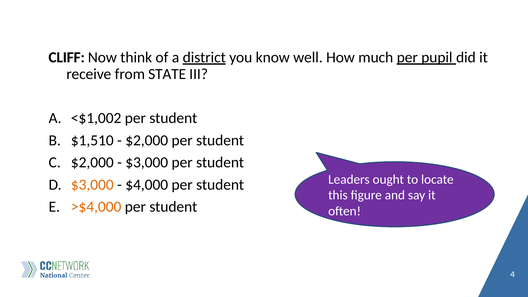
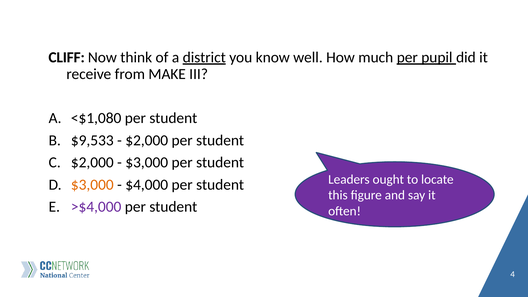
STATE: STATE -> MAKE (167, 74)
<$1,002: <$1,002 -> <$1,080 (96, 118)
$1,510: $1,510 -> $9,533 (92, 140)
>$4,000 colour: orange -> purple (96, 207)
